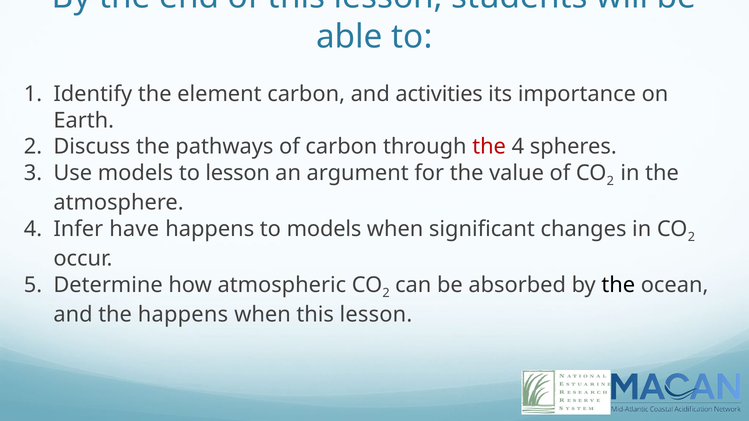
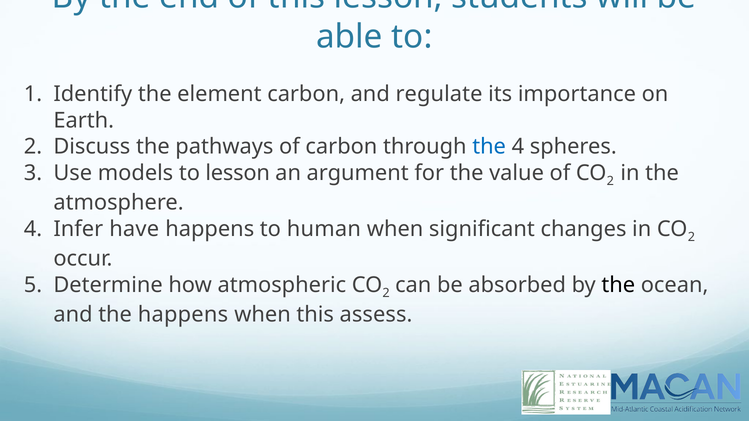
activities: activities -> regulate (439, 94)
the colour: red -> blue (489, 147)
to models: models -> human (324, 229)
when this lesson: lesson -> assess (376, 315)
